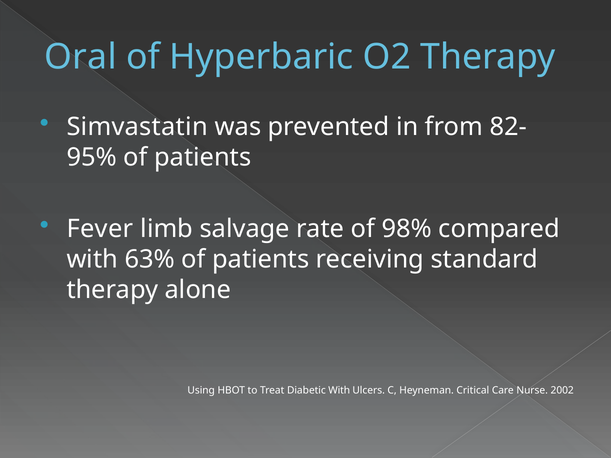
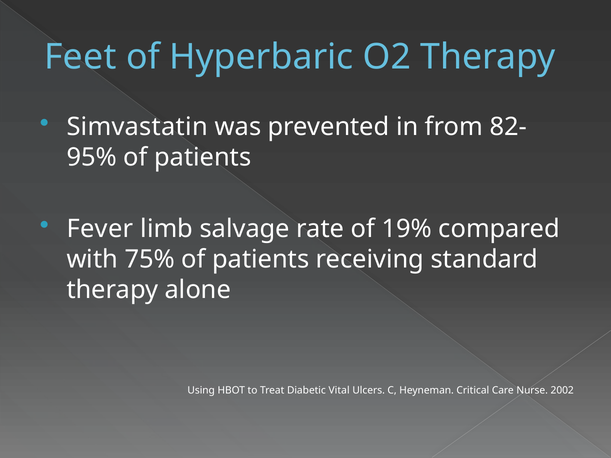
Oral: Oral -> Feet (80, 57)
98%: 98% -> 19% (407, 229)
63%: 63% -> 75% (150, 259)
Diabetic With: With -> Vital (339, 391)
